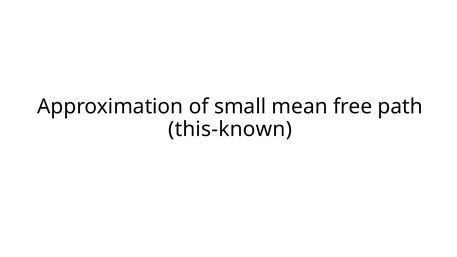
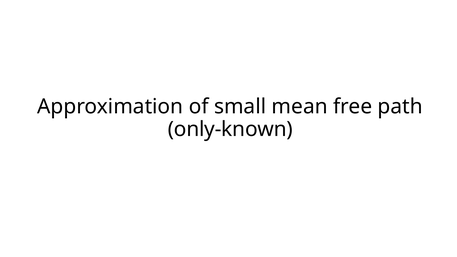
this-known: this-known -> only-known (230, 129)
